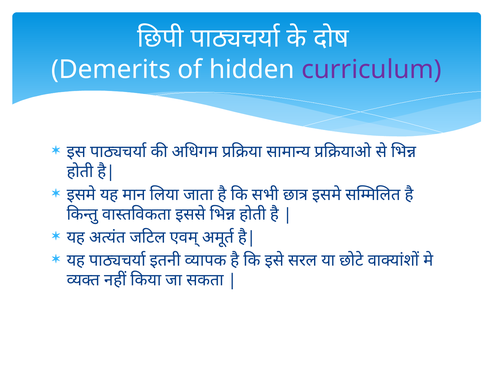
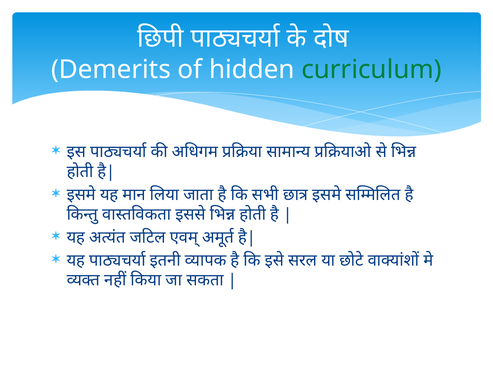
curriculum colour: purple -> green (371, 69)
